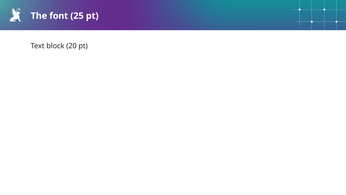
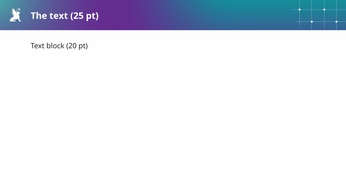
The font: font -> text (59, 16)
